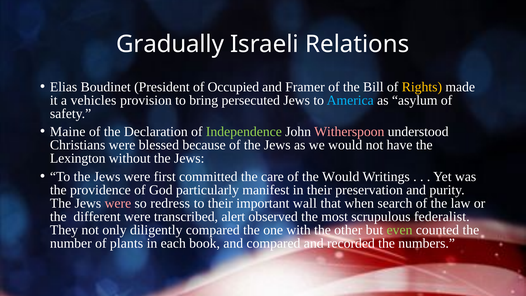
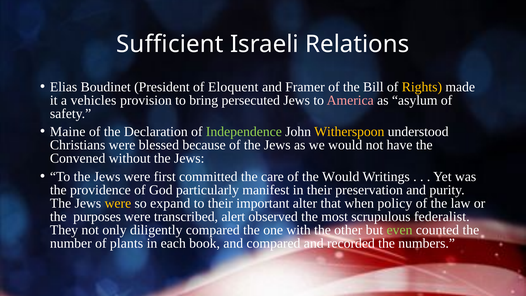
Gradually: Gradually -> Sufficient (170, 44)
Occupied: Occupied -> Eloquent (233, 87)
America colour: light blue -> pink (350, 100)
Witherspoon colour: pink -> yellow (349, 132)
Lexington: Lexington -> Convened (78, 158)
were colour: pink -> yellow (118, 203)
redress: redress -> expand (170, 203)
wall: wall -> alter (305, 203)
search: search -> policy (395, 203)
different: different -> purposes (97, 217)
